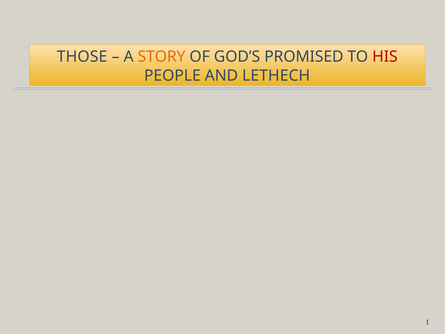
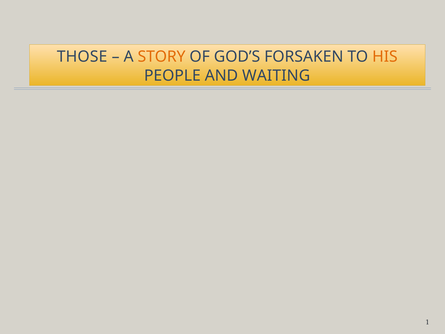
PROMISED: PROMISED -> FORSAKEN (304, 57)
HIS colour: red -> orange (385, 57)
LETHECH: LETHECH -> WAITING (276, 76)
